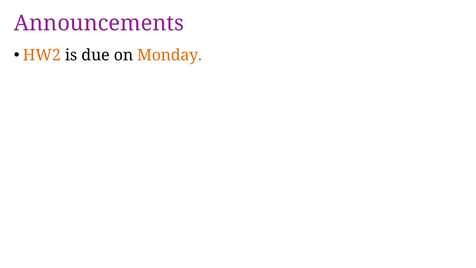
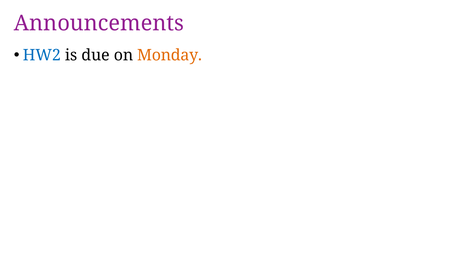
HW2 colour: orange -> blue (42, 55)
